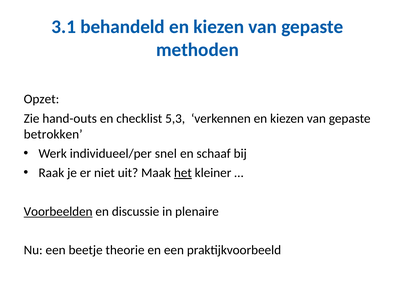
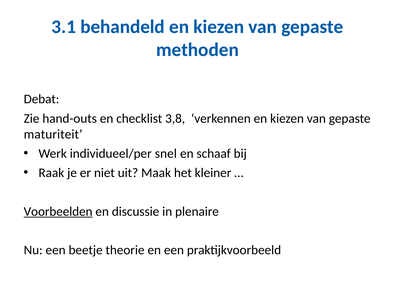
Opzet: Opzet -> Debat (42, 99)
5,3: 5,3 -> 3,8 (175, 119)
betrokken: betrokken -> maturiteit (53, 134)
het underline: present -> none (183, 173)
